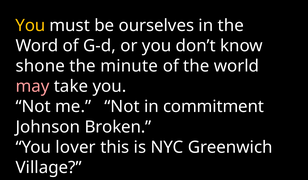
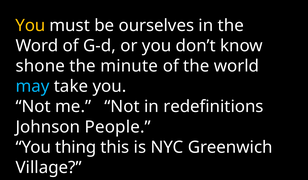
may colour: pink -> light blue (33, 87)
commitment: commitment -> redefinitions (213, 107)
Broken: Broken -> People (118, 127)
lover: lover -> thing (76, 148)
